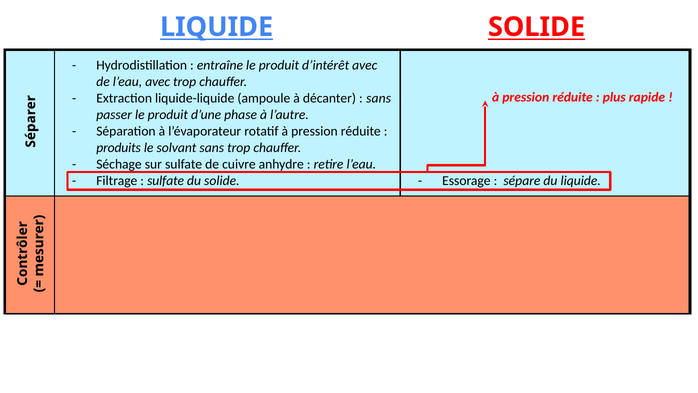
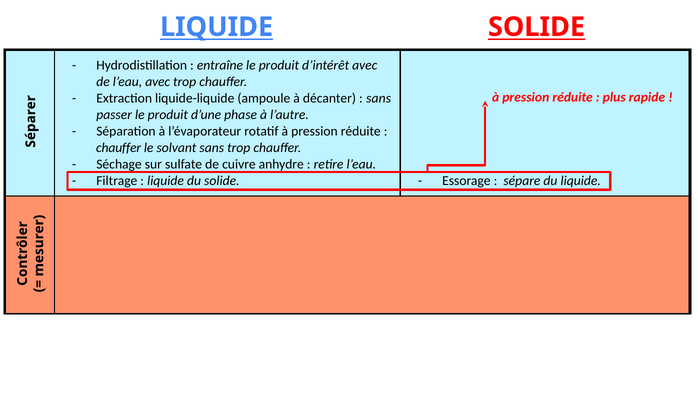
produits: produits -> chauffer (119, 148)
sulfate: sulfate -> liquide (166, 181)
